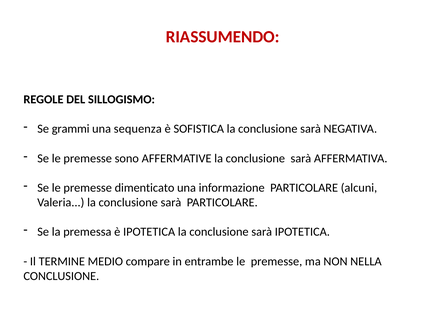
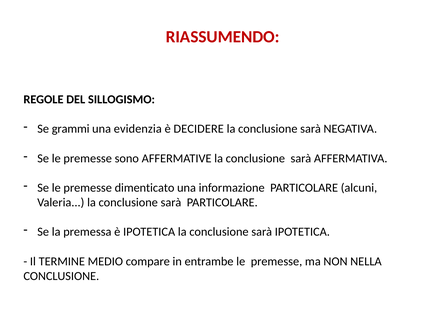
sequenza: sequenza -> evidenzia (138, 129)
SOFISTICA: SOFISTICA -> DECIDERE (199, 129)
